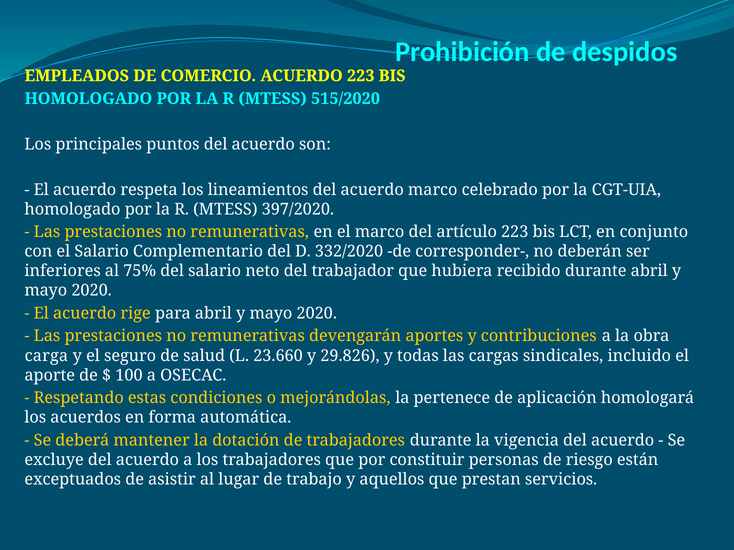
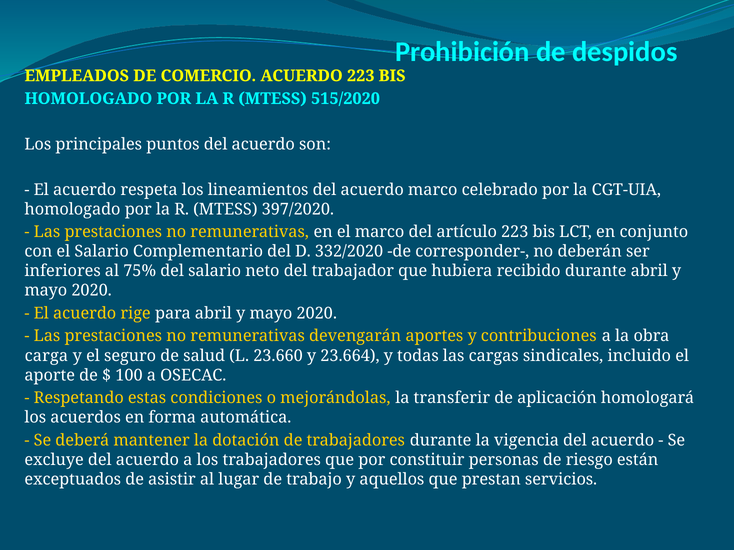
29.826: 29.826 -> 23.664 (350, 356)
pertenece: pertenece -> transferir (452, 398)
